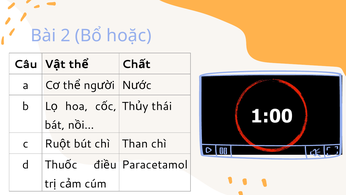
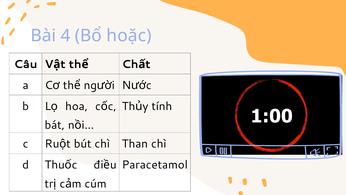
2: 2 -> 4 (66, 35)
thái: thái -> tính (162, 106)
